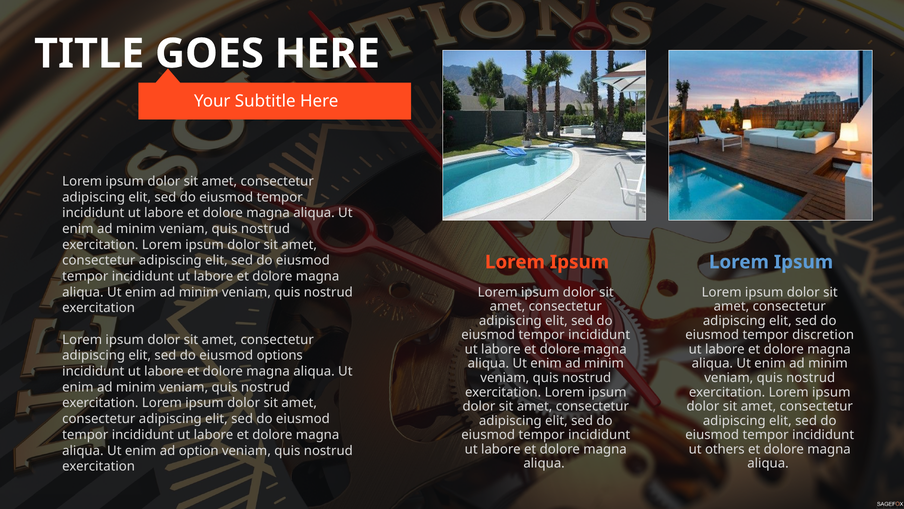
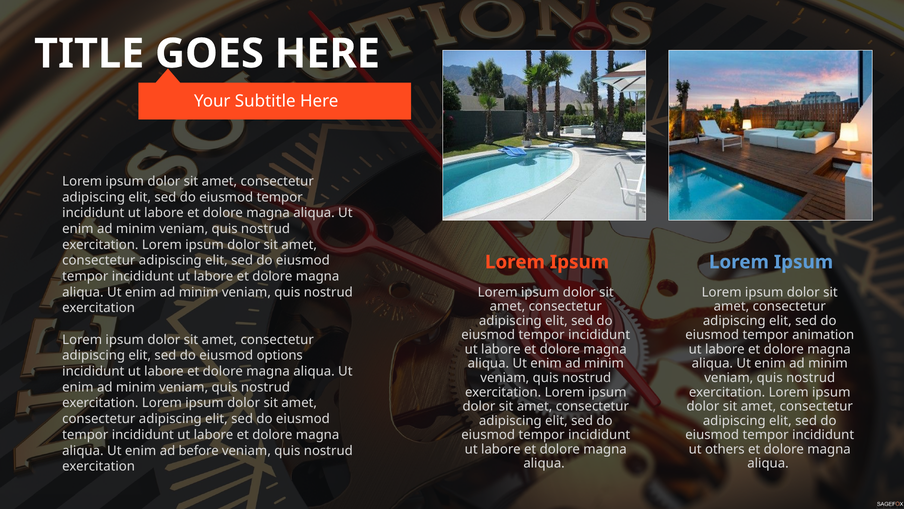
discretion: discretion -> animation (823, 335)
option: option -> before (199, 450)
